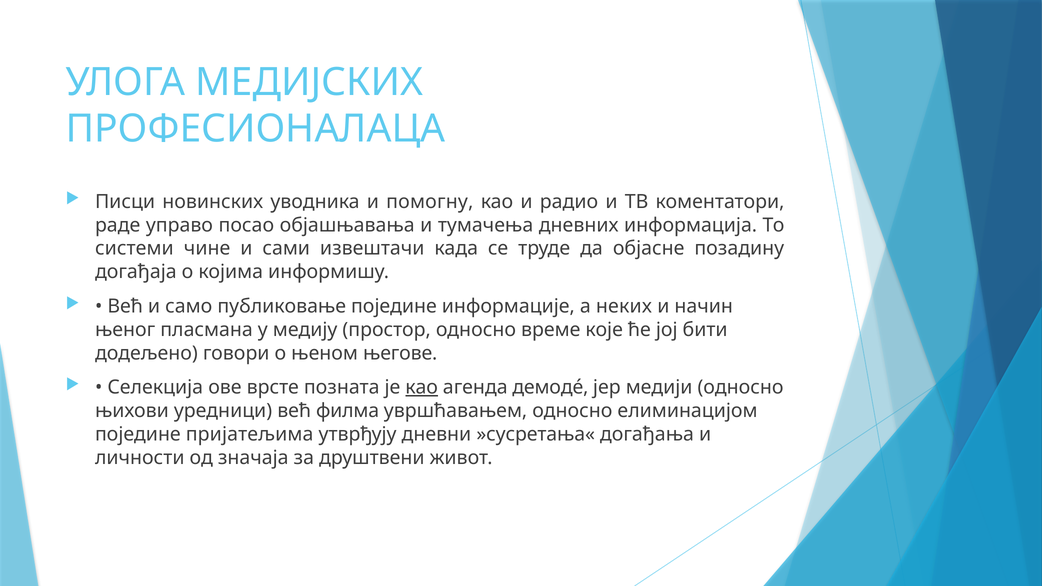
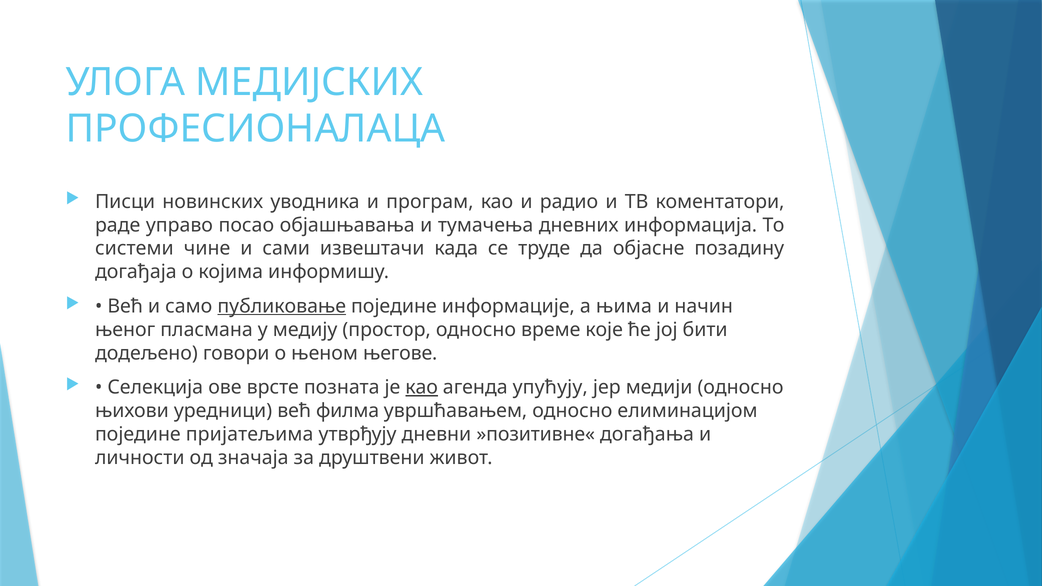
помогну: помогну -> програм (430, 202)
публиковање underline: none -> present (282, 306)
неких: неких -> њима (624, 306)
демодé: демодé -> упућују (550, 387)
»сусретања«: »сусретања« -> »позитивне« (536, 434)
